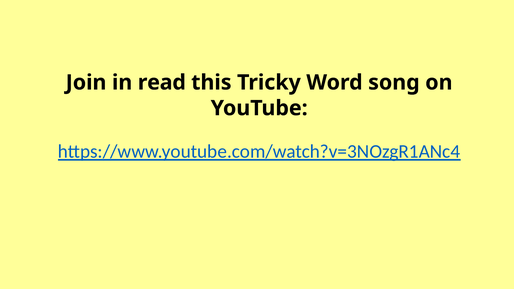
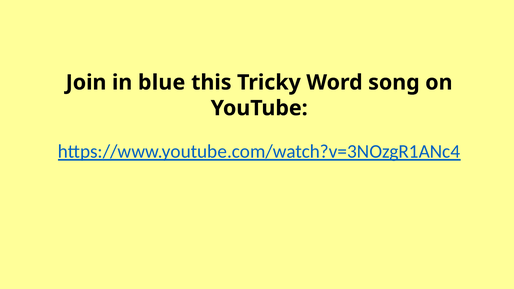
read: read -> blue (162, 83)
